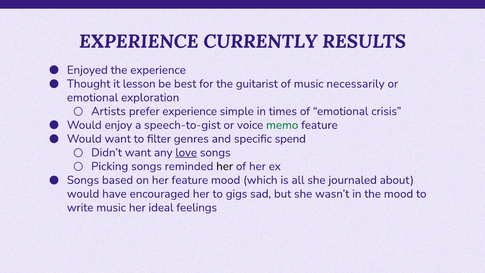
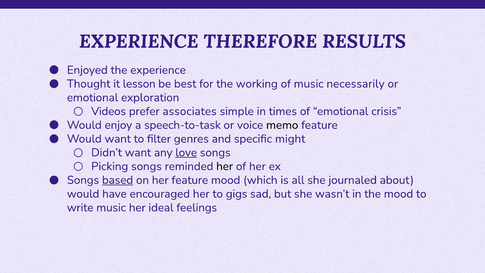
CURRENTLY: CURRENTLY -> THEREFORE (260, 41)
guitarist: guitarist -> working (257, 84)
Artists: Artists -> Videos (109, 111)
prefer experience: experience -> associates (190, 111)
speech-to-gist: speech-to-gist -> speech-to-task (182, 125)
memo colour: green -> black (282, 125)
spend: spend -> might (290, 139)
based underline: none -> present (118, 180)
